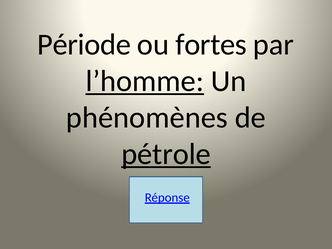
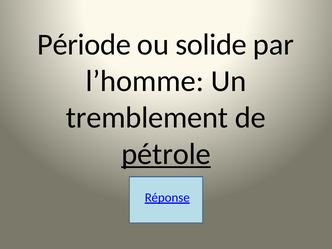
fortes: fortes -> solide (211, 45)
l’homme underline: present -> none (145, 81)
phénomènes: phénomènes -> tremblement (147, 118)
